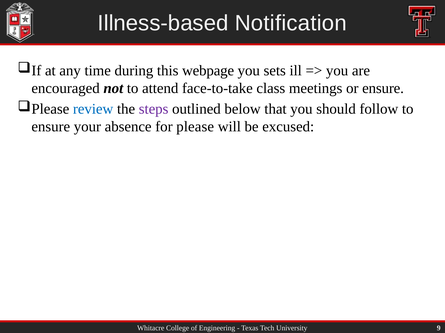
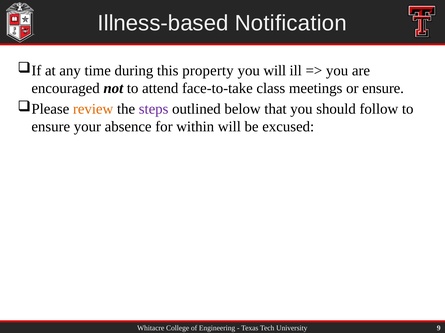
webpage: webpage -> property (208, 71)
you sets: sets -> will (275, 71)
review colour: blue -> orange (93, 109)
please: please -> within (195, 127)
